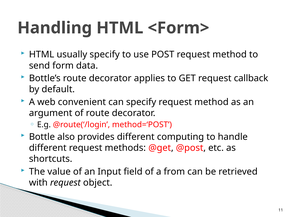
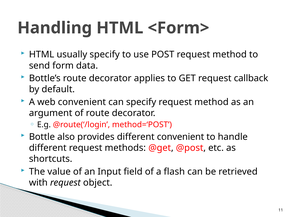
different computing: computing -> convenient (181, 137)
from: from -> flash (174, 172)
